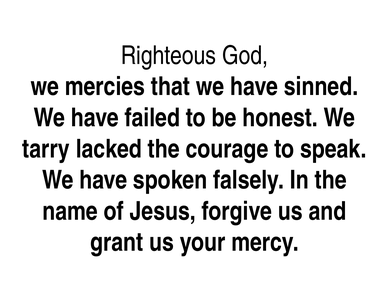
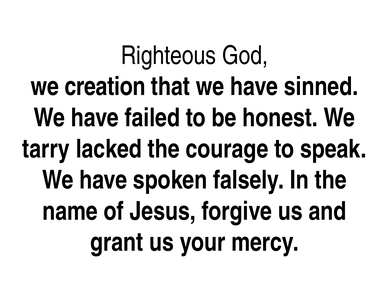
mercies: mercies -> creation (105, 87)
